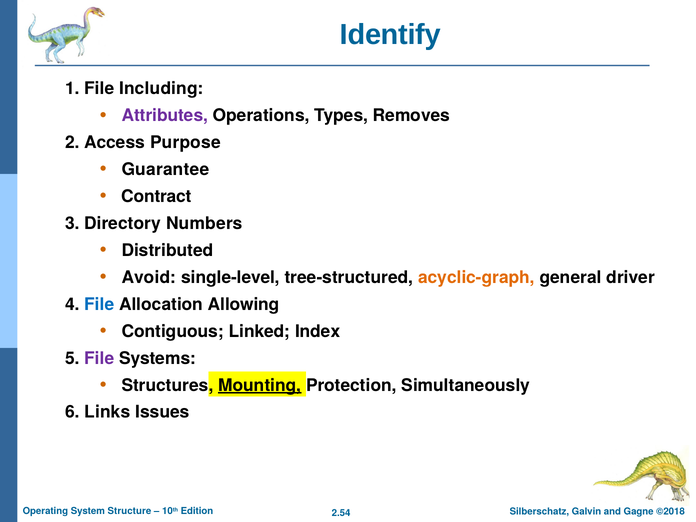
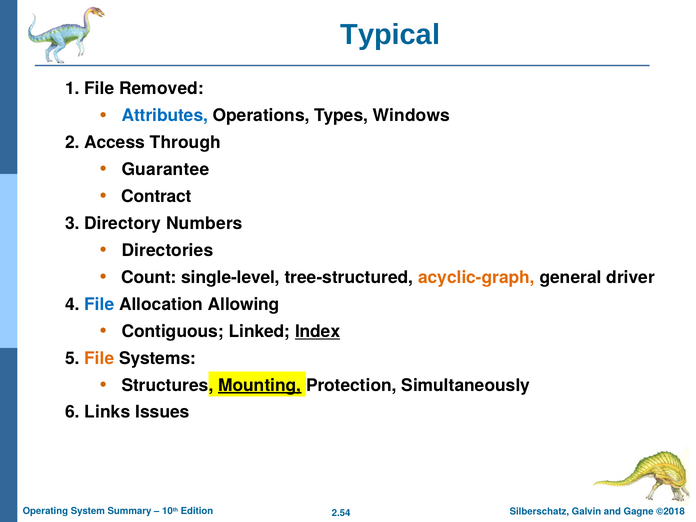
Identify: Identify -> Typical (390, 35)
Including: Including -> Removed (161, 89)
Attributes colour: purple -> blue (165, 116)
Removes: Removes -> Windows (411, 116)
Purpose: Purpose -> Through (185, 143)
Distributed: Distributed -> Directories (167, 250)
Avoid: Avoid -> Count (149, 277)
Index underline: none -> present (318, 331)
File colour: purple -> orange (99, 358)
Structure: Structure -> Summary (129, 511)
